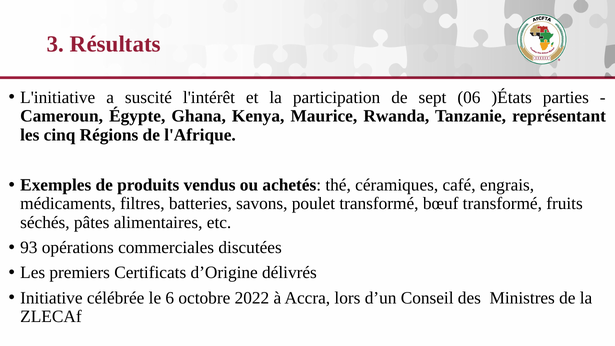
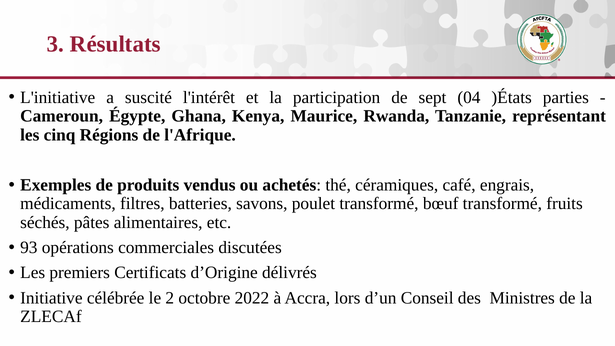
06: 06 -> 04 (469, 97)
6: 6 -> 2 (170, 298)
